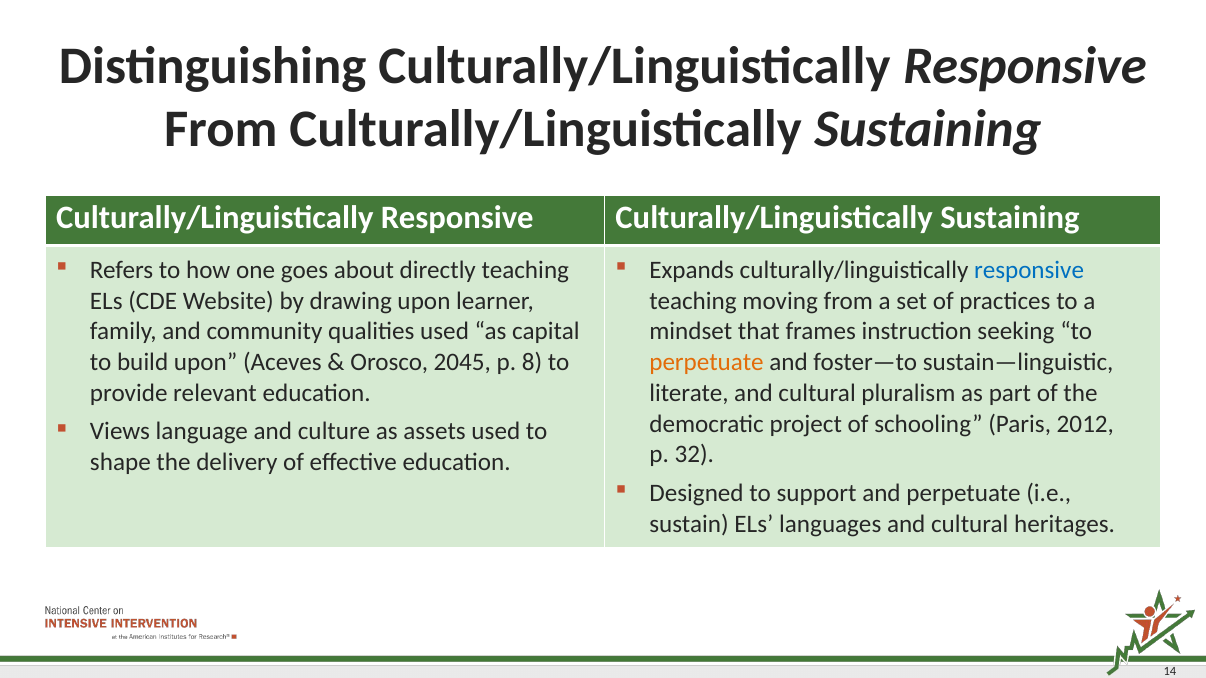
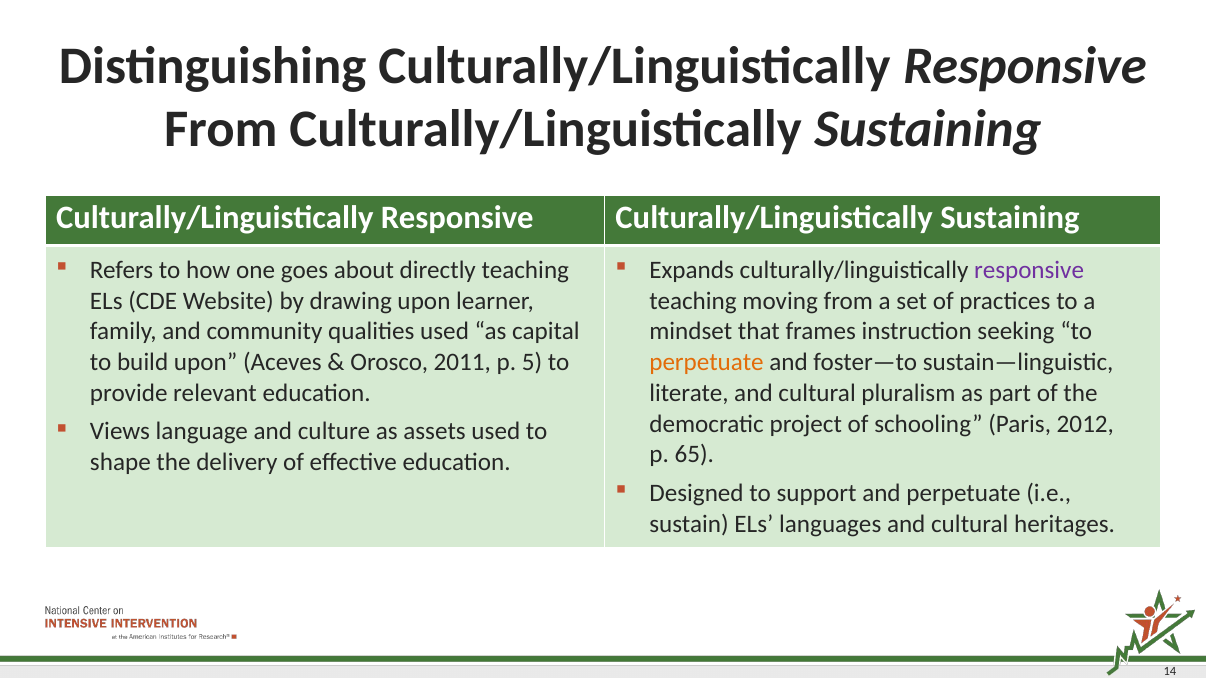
responsive colour: blue -> purple (1029, 270)
2045: 2045 -> 2011 (462, 363)
8: 8 -> 5 (532, 363)
32: 32 -> 65 (694, 455)
